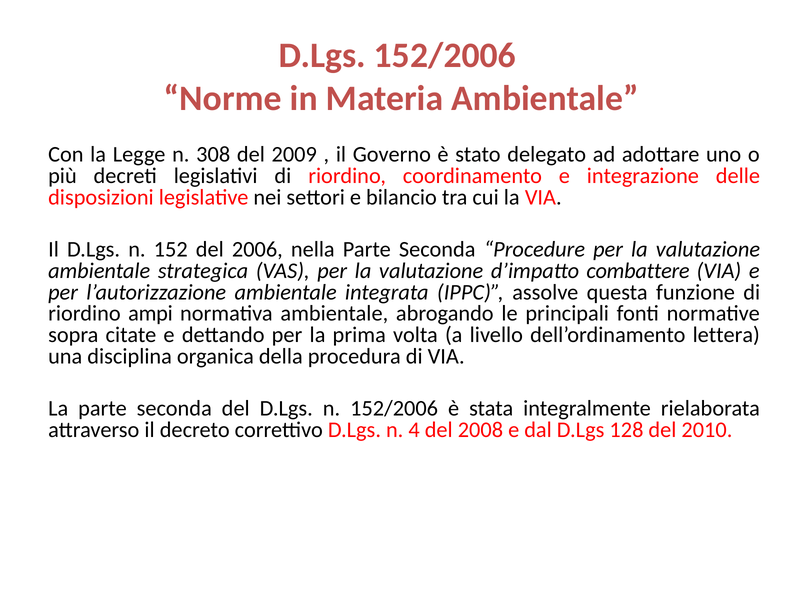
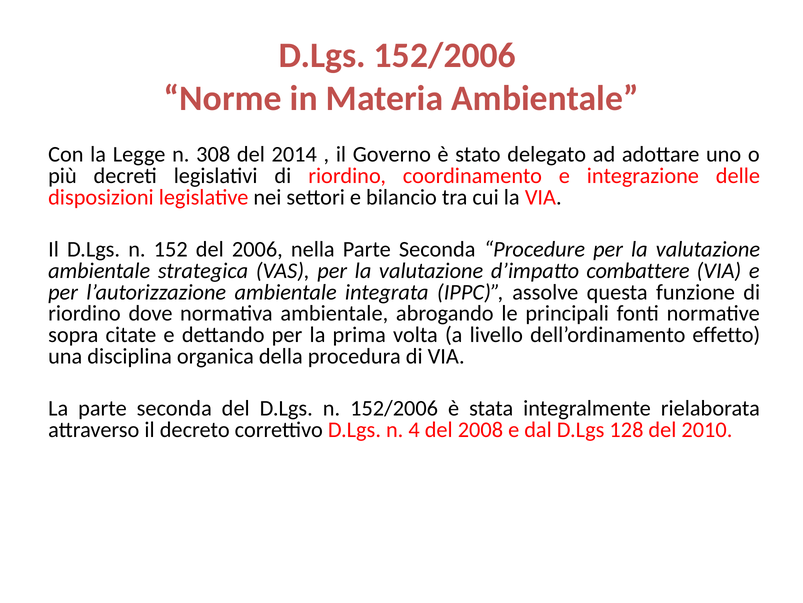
2009: 2009 -> 2014 (294, 154)
ampi: ampi -> dove (150, 313)
lettera: lettera -> effetto (726, 335)
